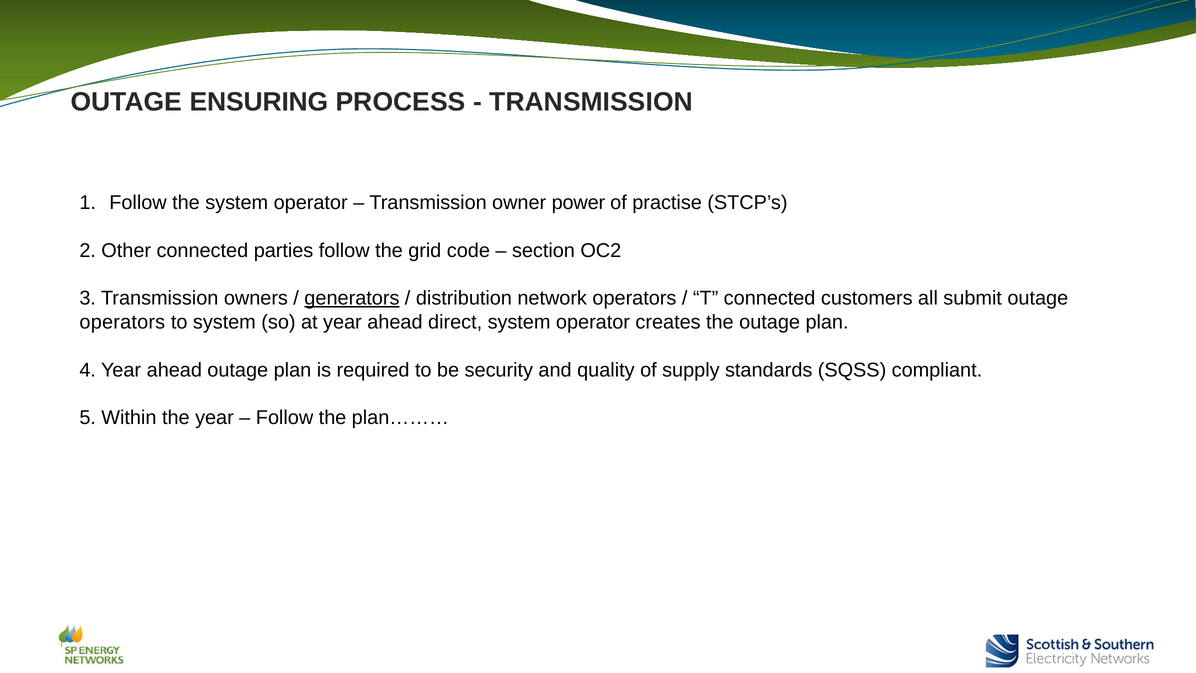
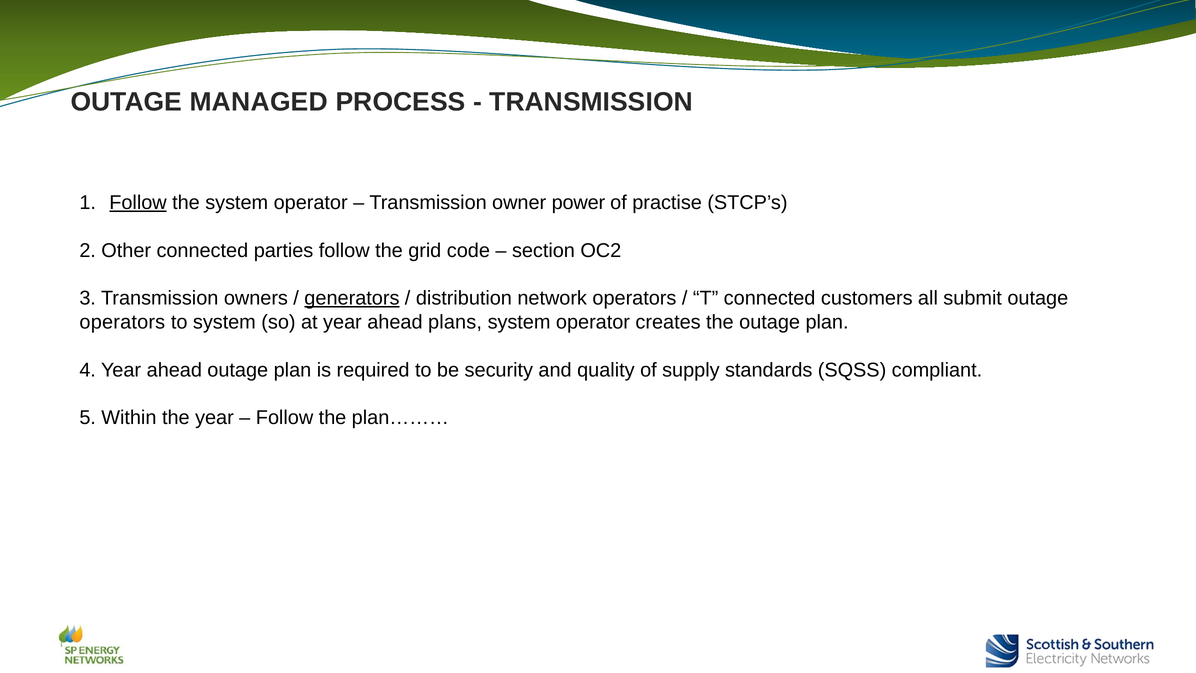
ENSURING: ENSURING -> MANAGED (259, 102)
Follow underline: none -> present (138, 203)
direct: direct -> plans (455, 322)
